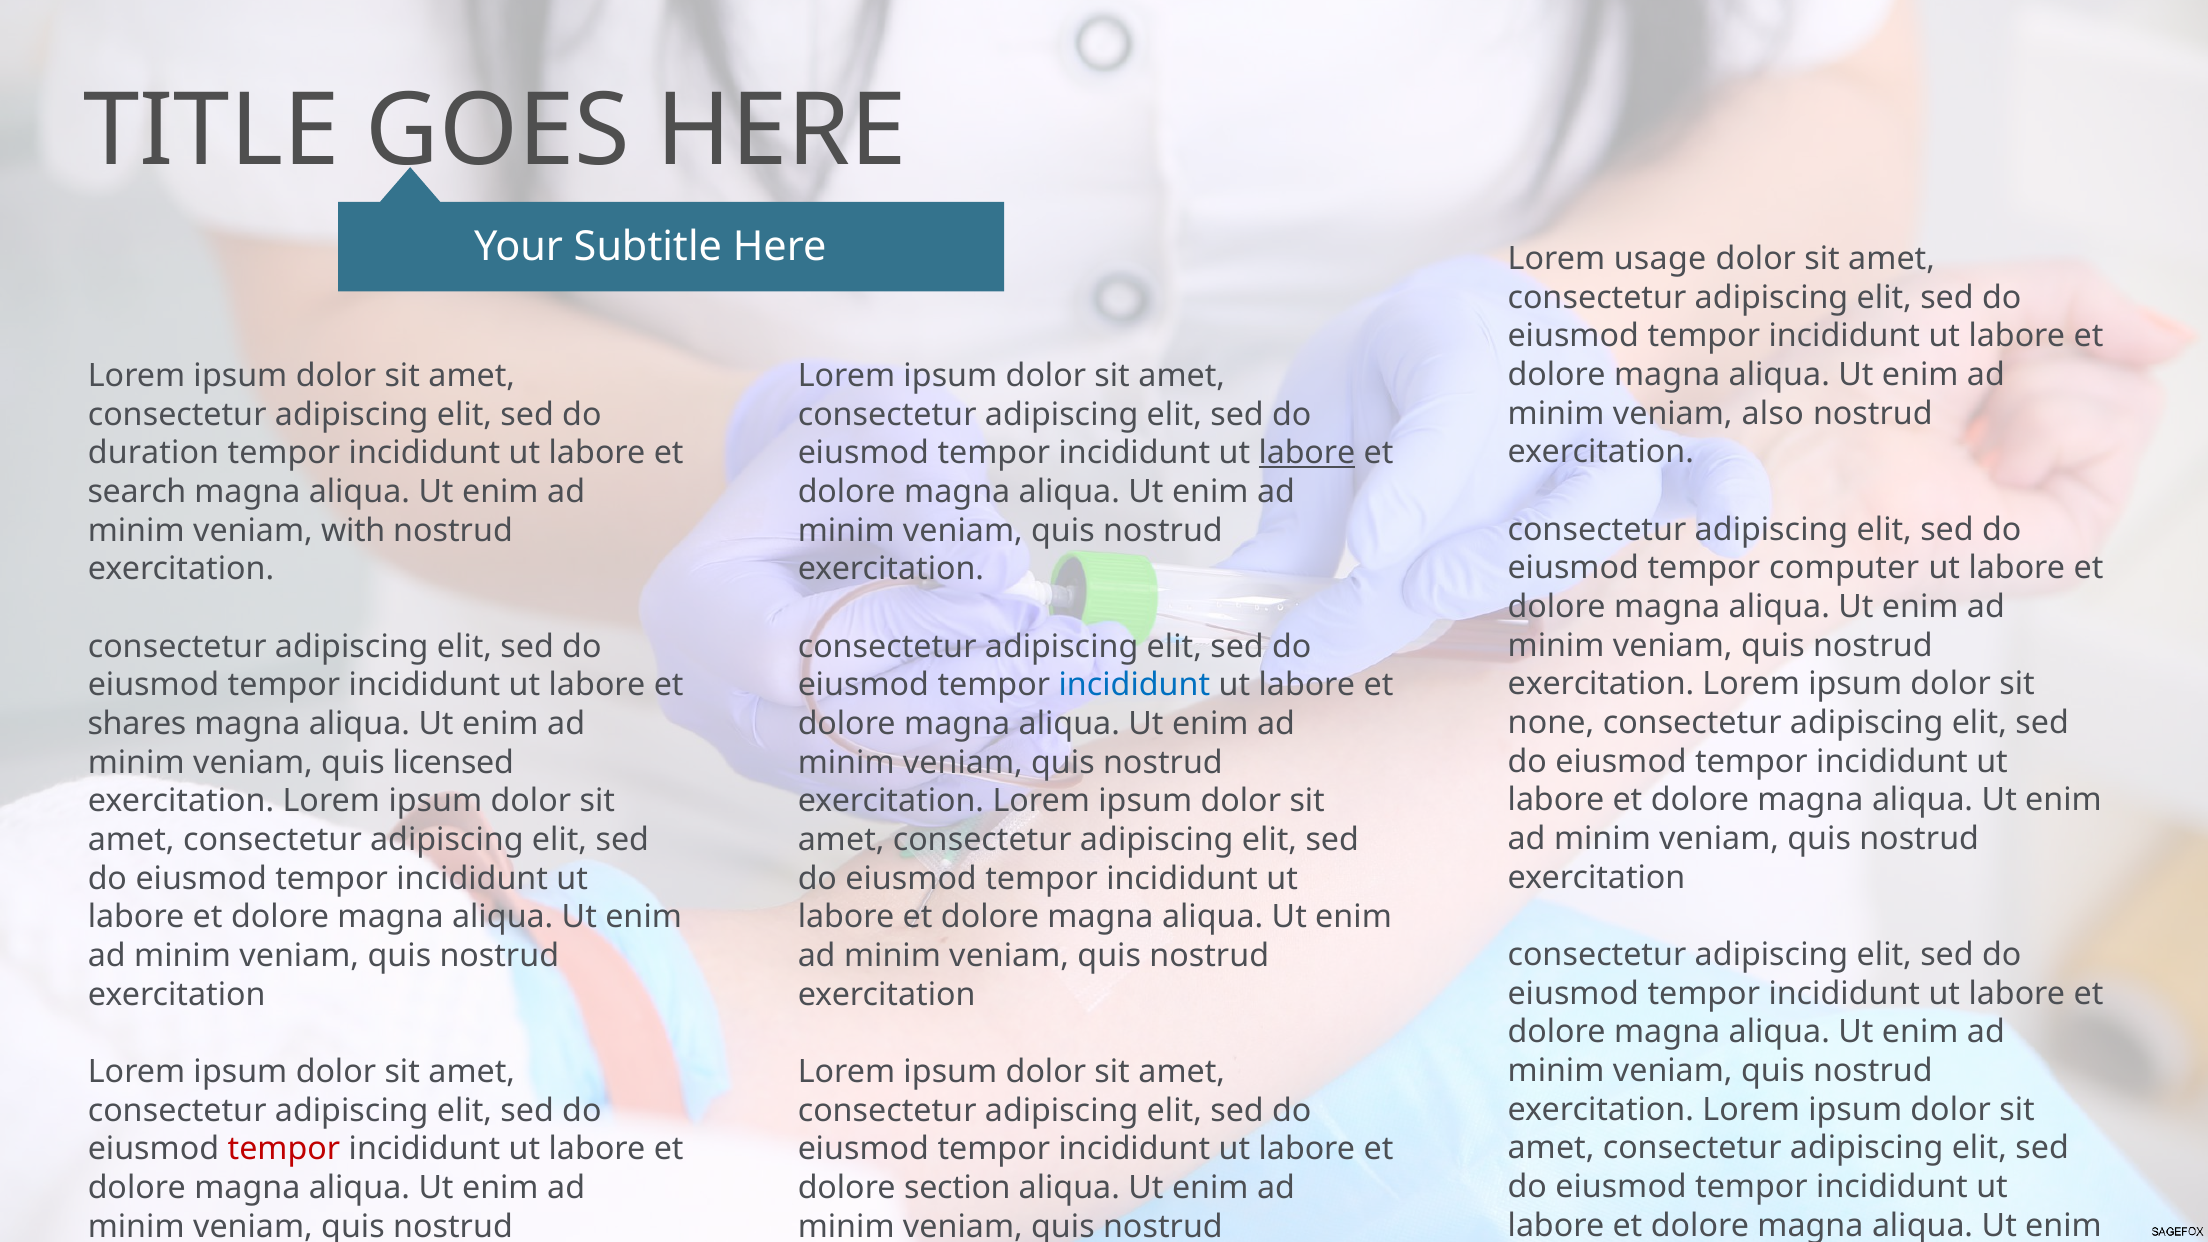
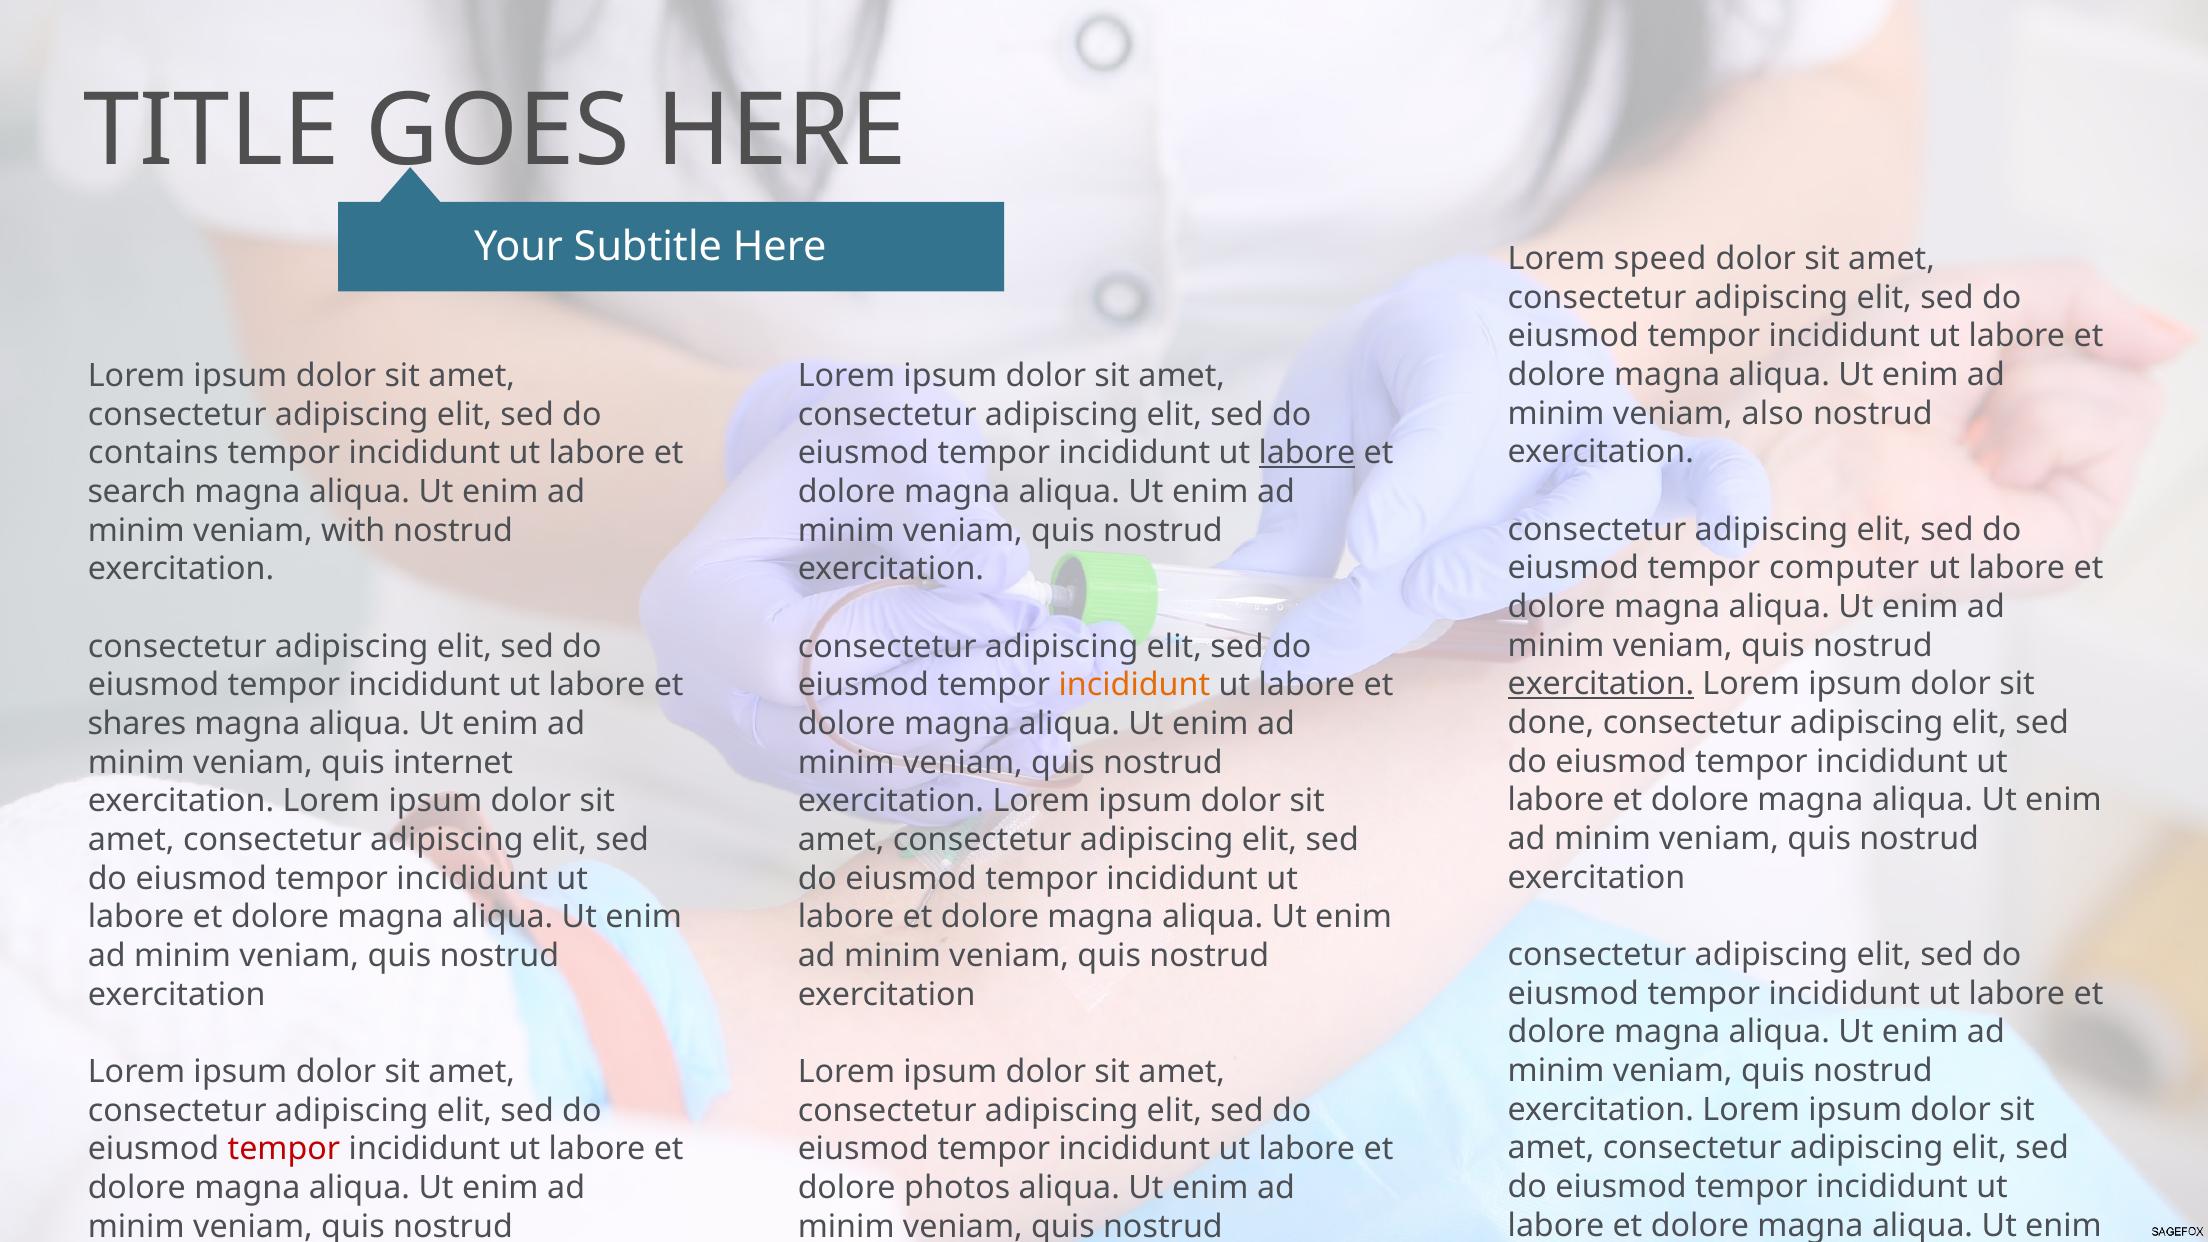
usage: usage -> speed (1660, 259)
duration: duration -> contains (153, 453)
exercitation underline: none -> present (1601, 684)
incididunt colour: blue -> orange (1134, 685)
none: none -> done (1551, 723)
licensed: licensed -> internet (453, 763)
section: section -> photos (957, 1188)
